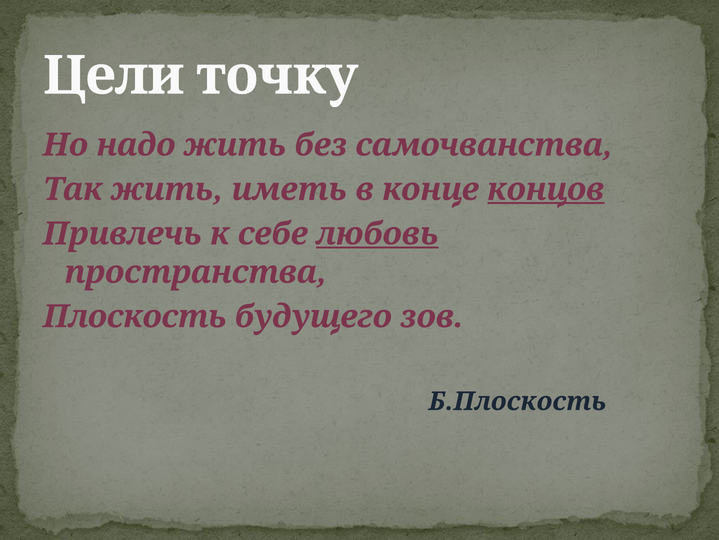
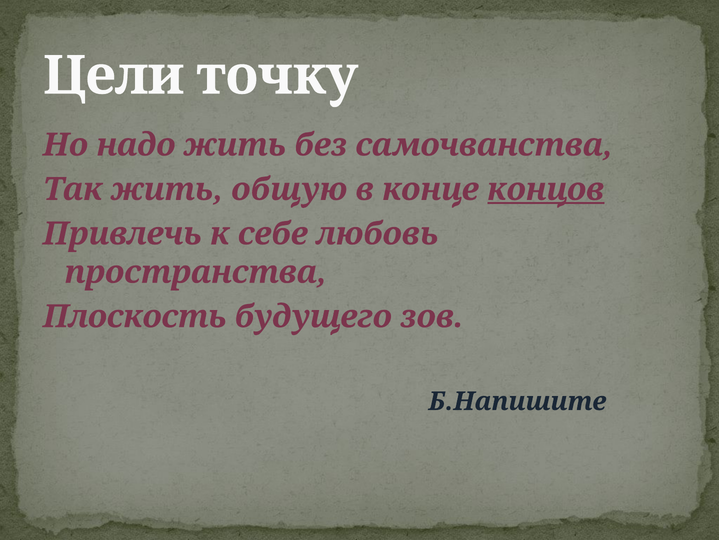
иметь: иметь -> общую (289, 189)
любовь underline: present -> none (377, 233)
Б.Плоскость: Б.Плоскость -> Б.Напишите (517, 401)
